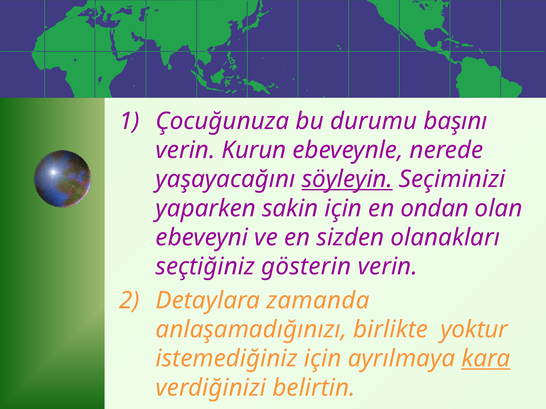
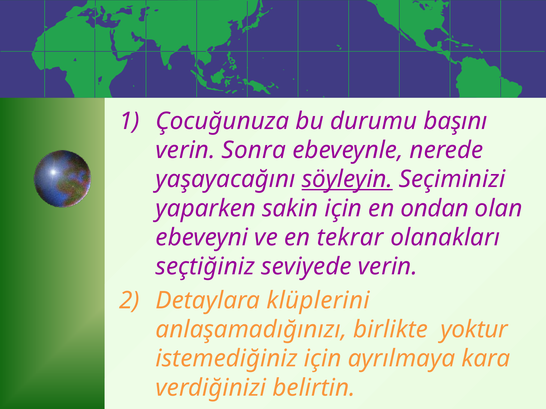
Kurun: Kurun -> Sonra (254, 150)
sizden: sizden -> tekrar (350, 238)
gösterin: gösterin -> seviyede (306, 267)
zamanda: zamanda -> klüplerini (318, 301)
kara underline: present -> none (486, 359)
